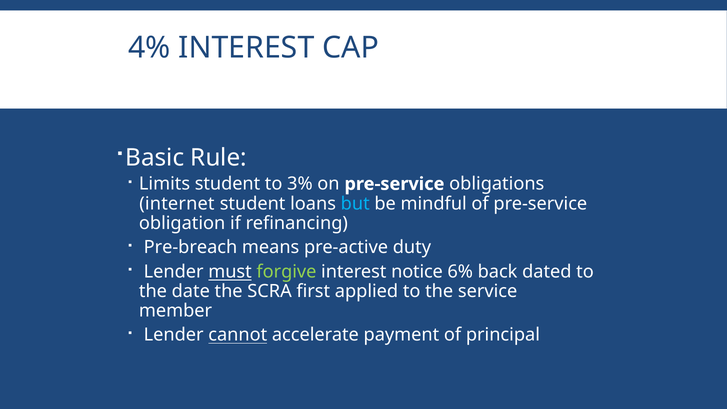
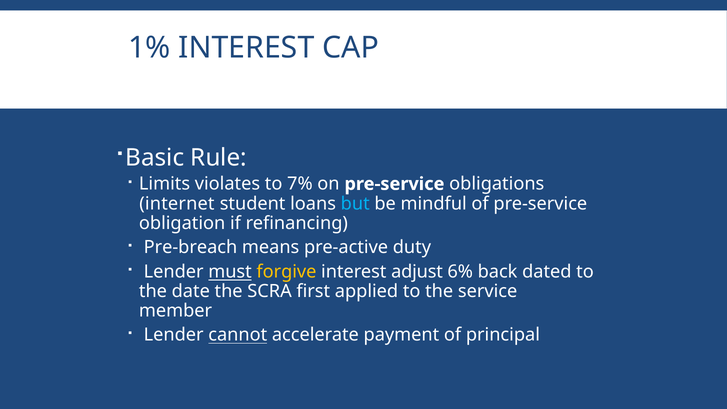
4%: 4% -> 1% (149, 48)
Limits student: student -> violates (227, 184)
3%: 3% -> 7% (300, 184)
forgive colour: light green -> yellow (286, 271)
notice: notice -> adjust (417, 271)
